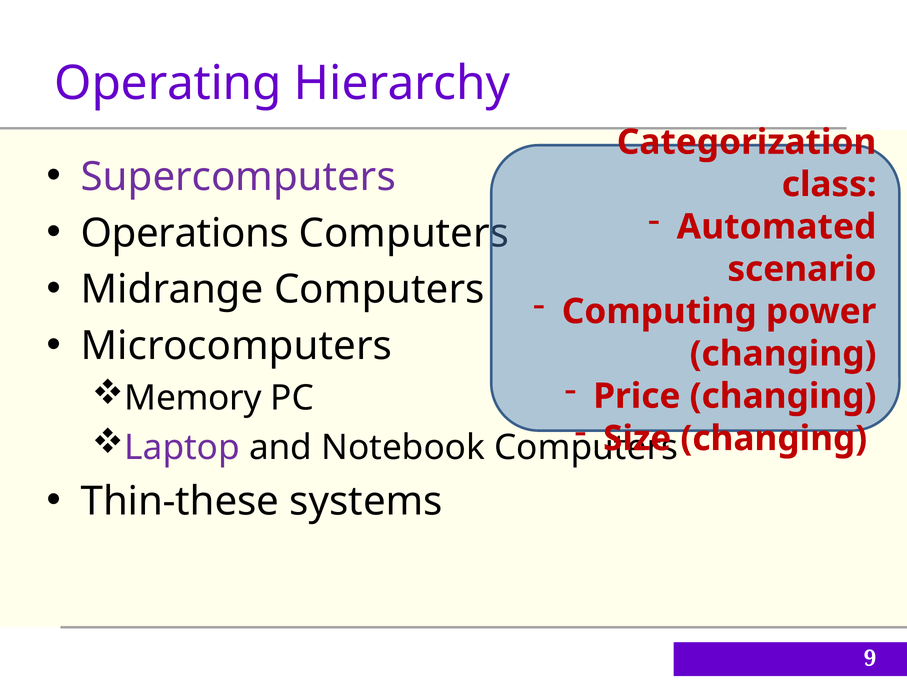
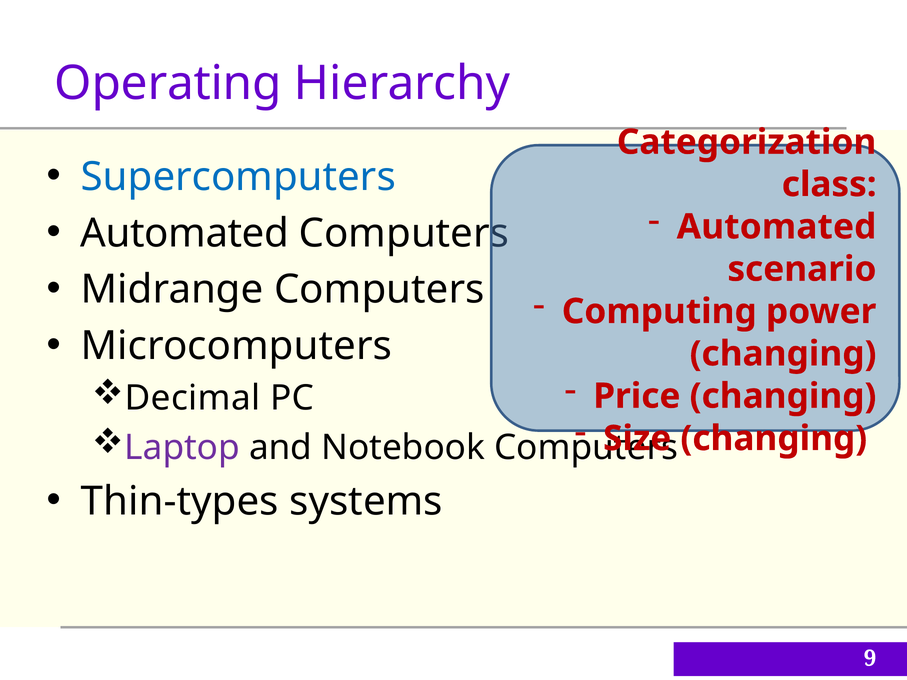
Supercomputers colour: purple -> blue (238, 177)
Operations: Operations -> Automated (185, 233)
Memory: Memory -> Decimal (193, 398)
Thin-these: Thin-these -> Thin-types (180, 501)
